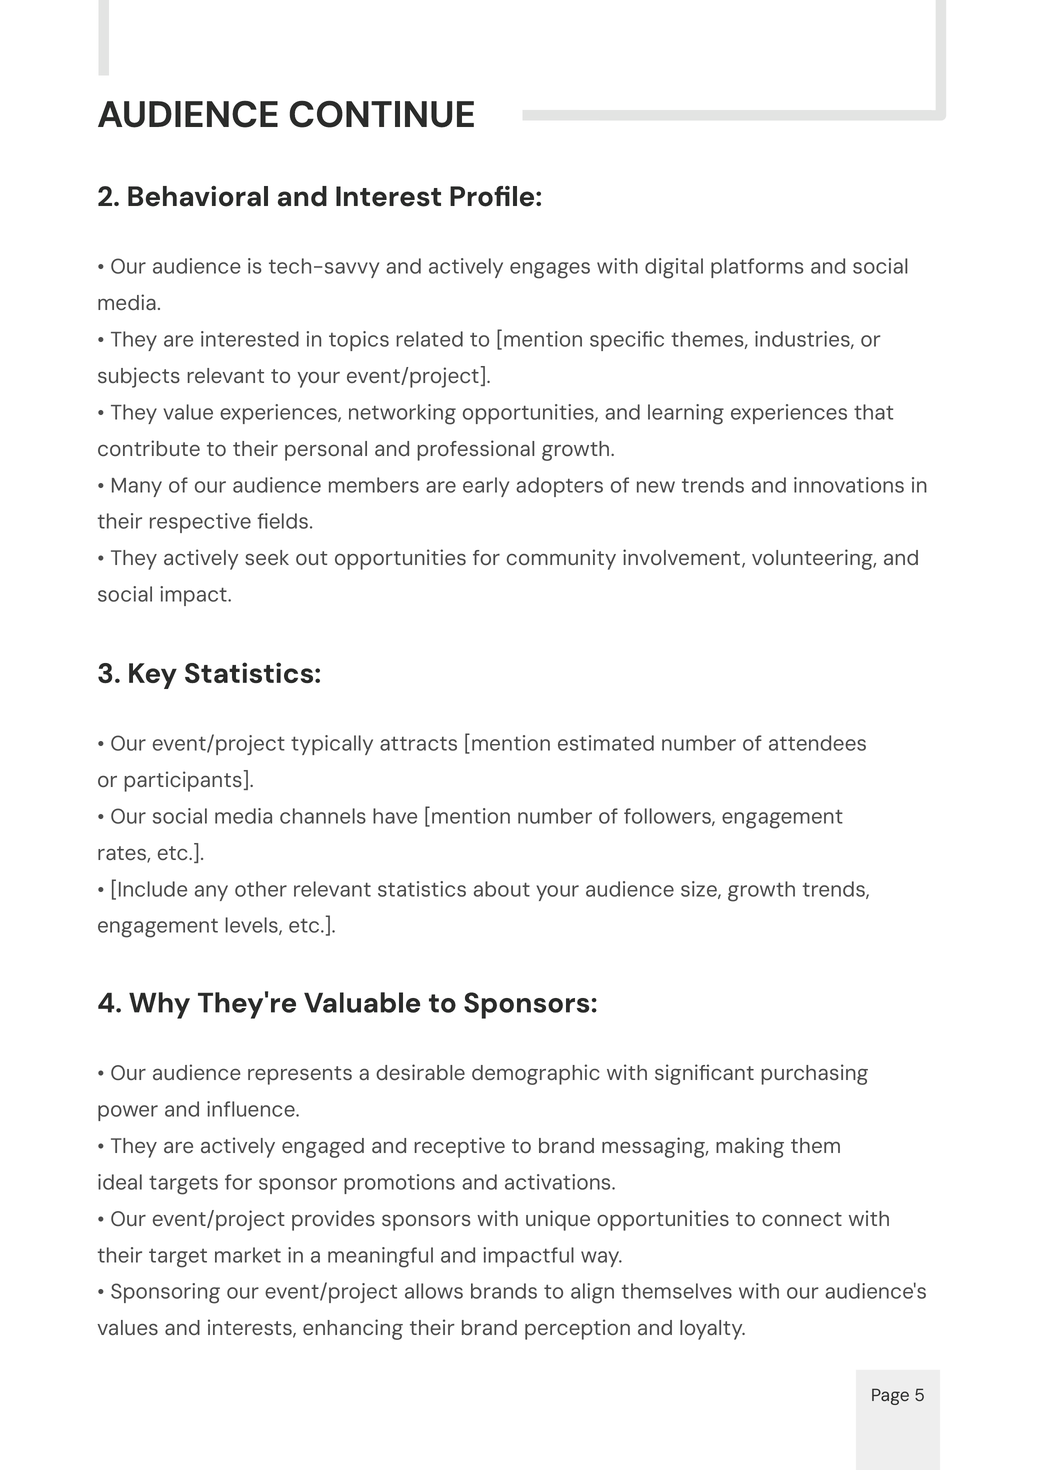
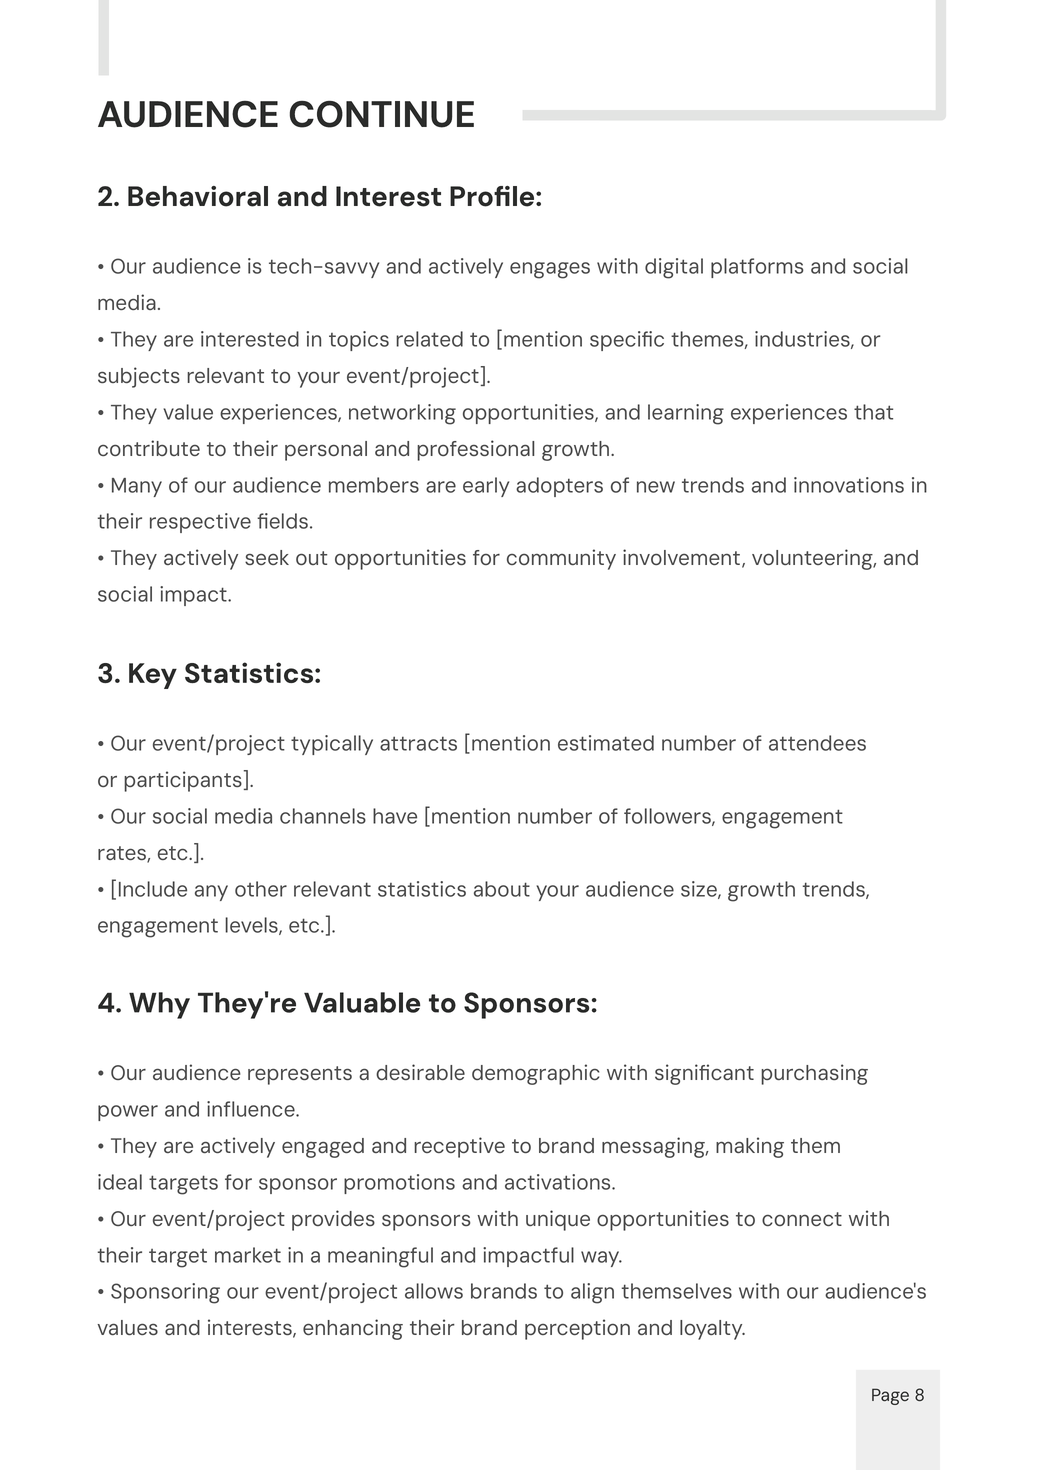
5: 5 -> 8 (920, 1396)
